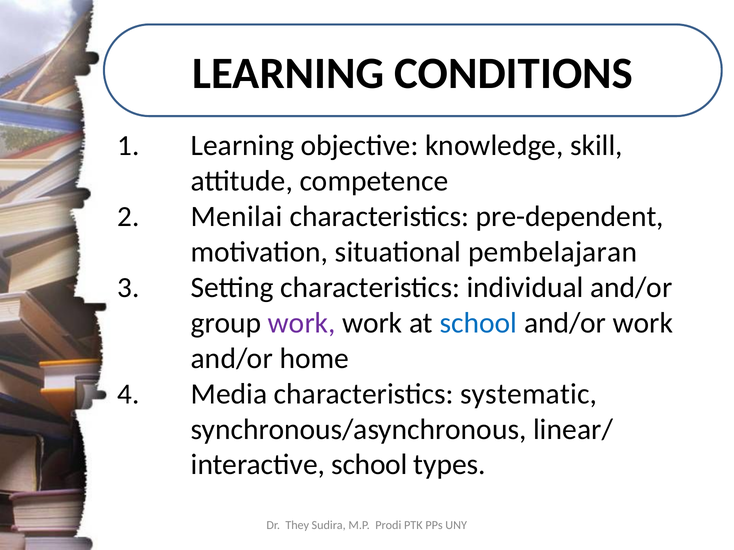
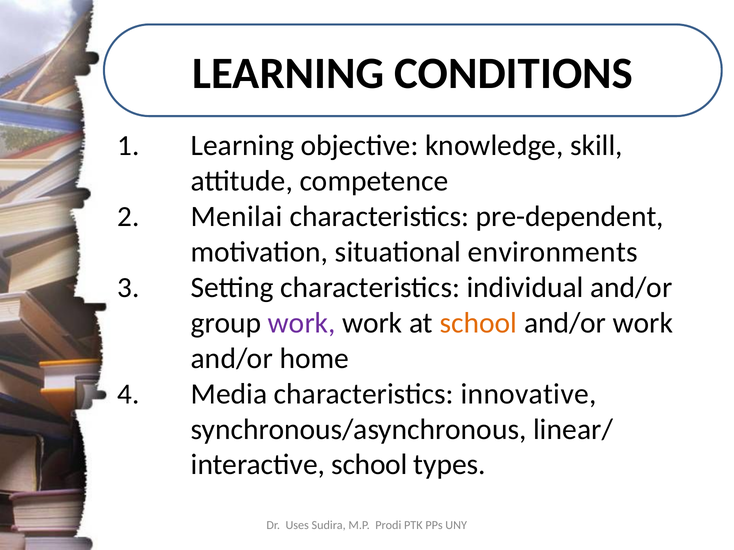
pembelajaran: pembelajaran -> environments (553, 252)
school colour: blue -> orange (478, 323)
systematic: systematic -> innovative (529, 394)
They: They -> Uses (297, 526)
